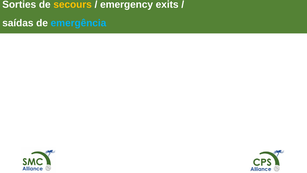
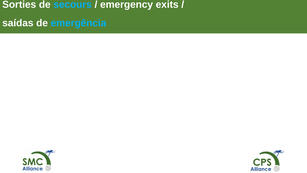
secours colour: yellow -> light blue (73, 4)
